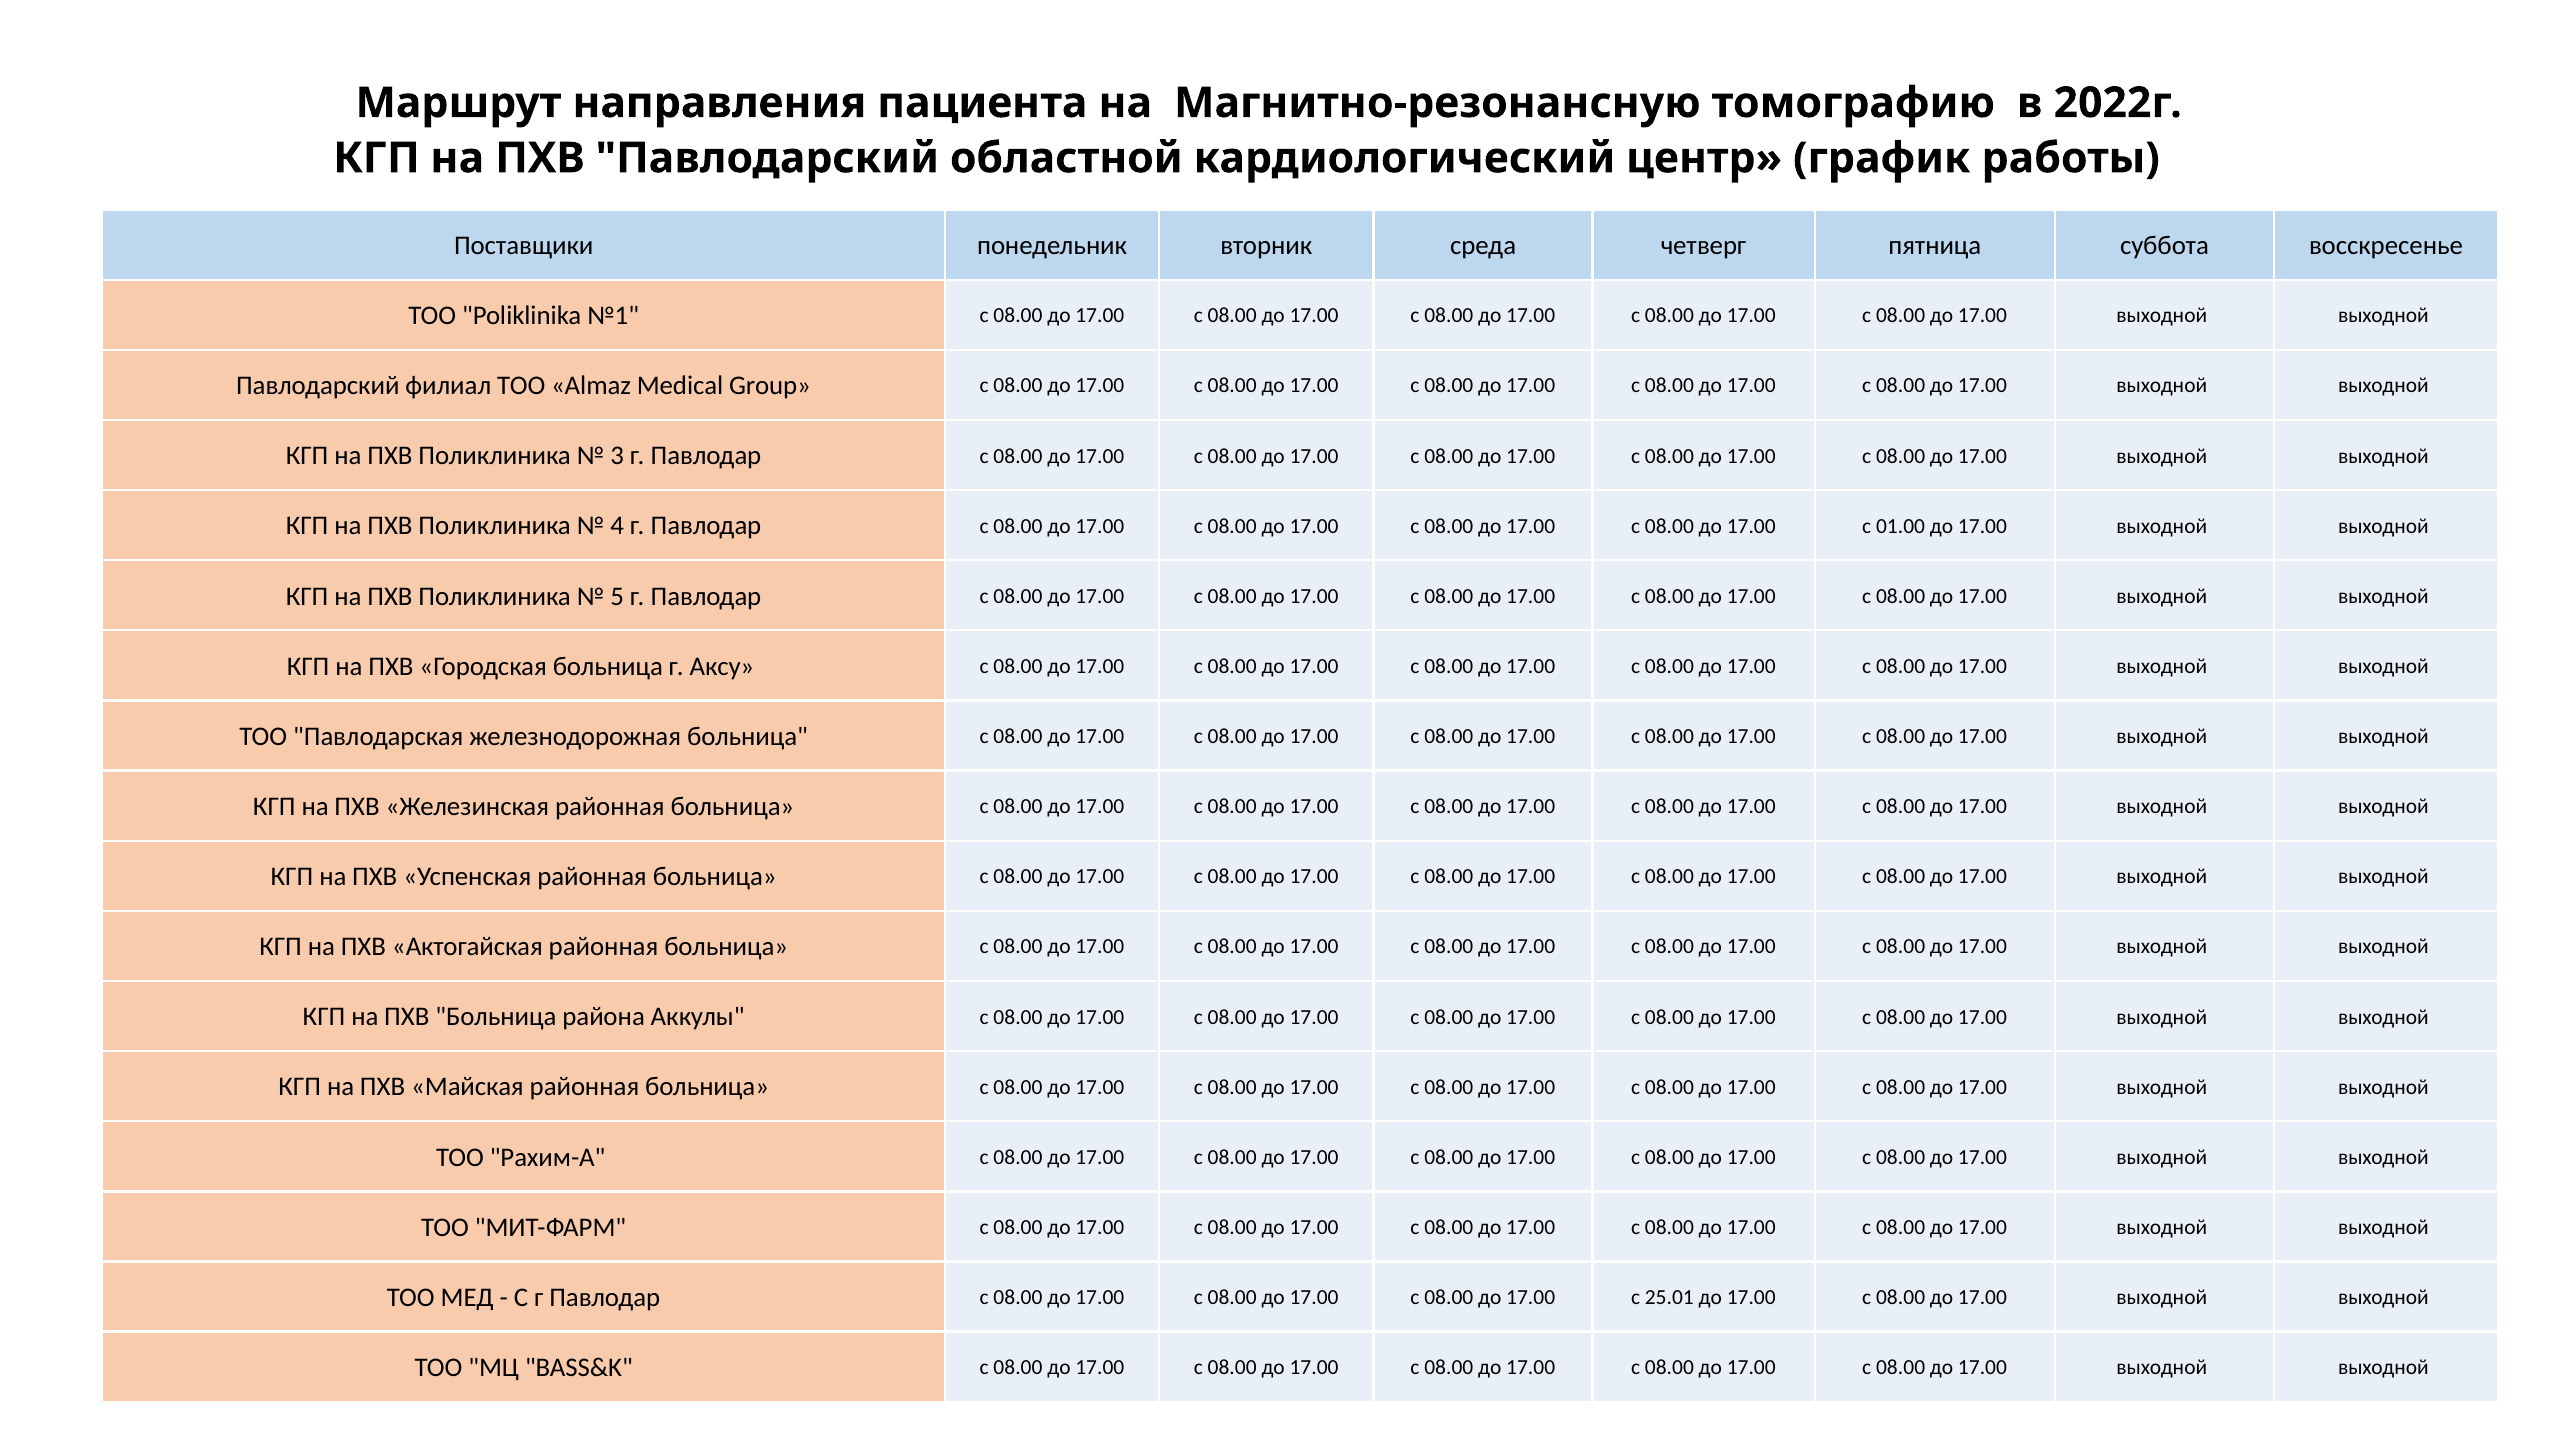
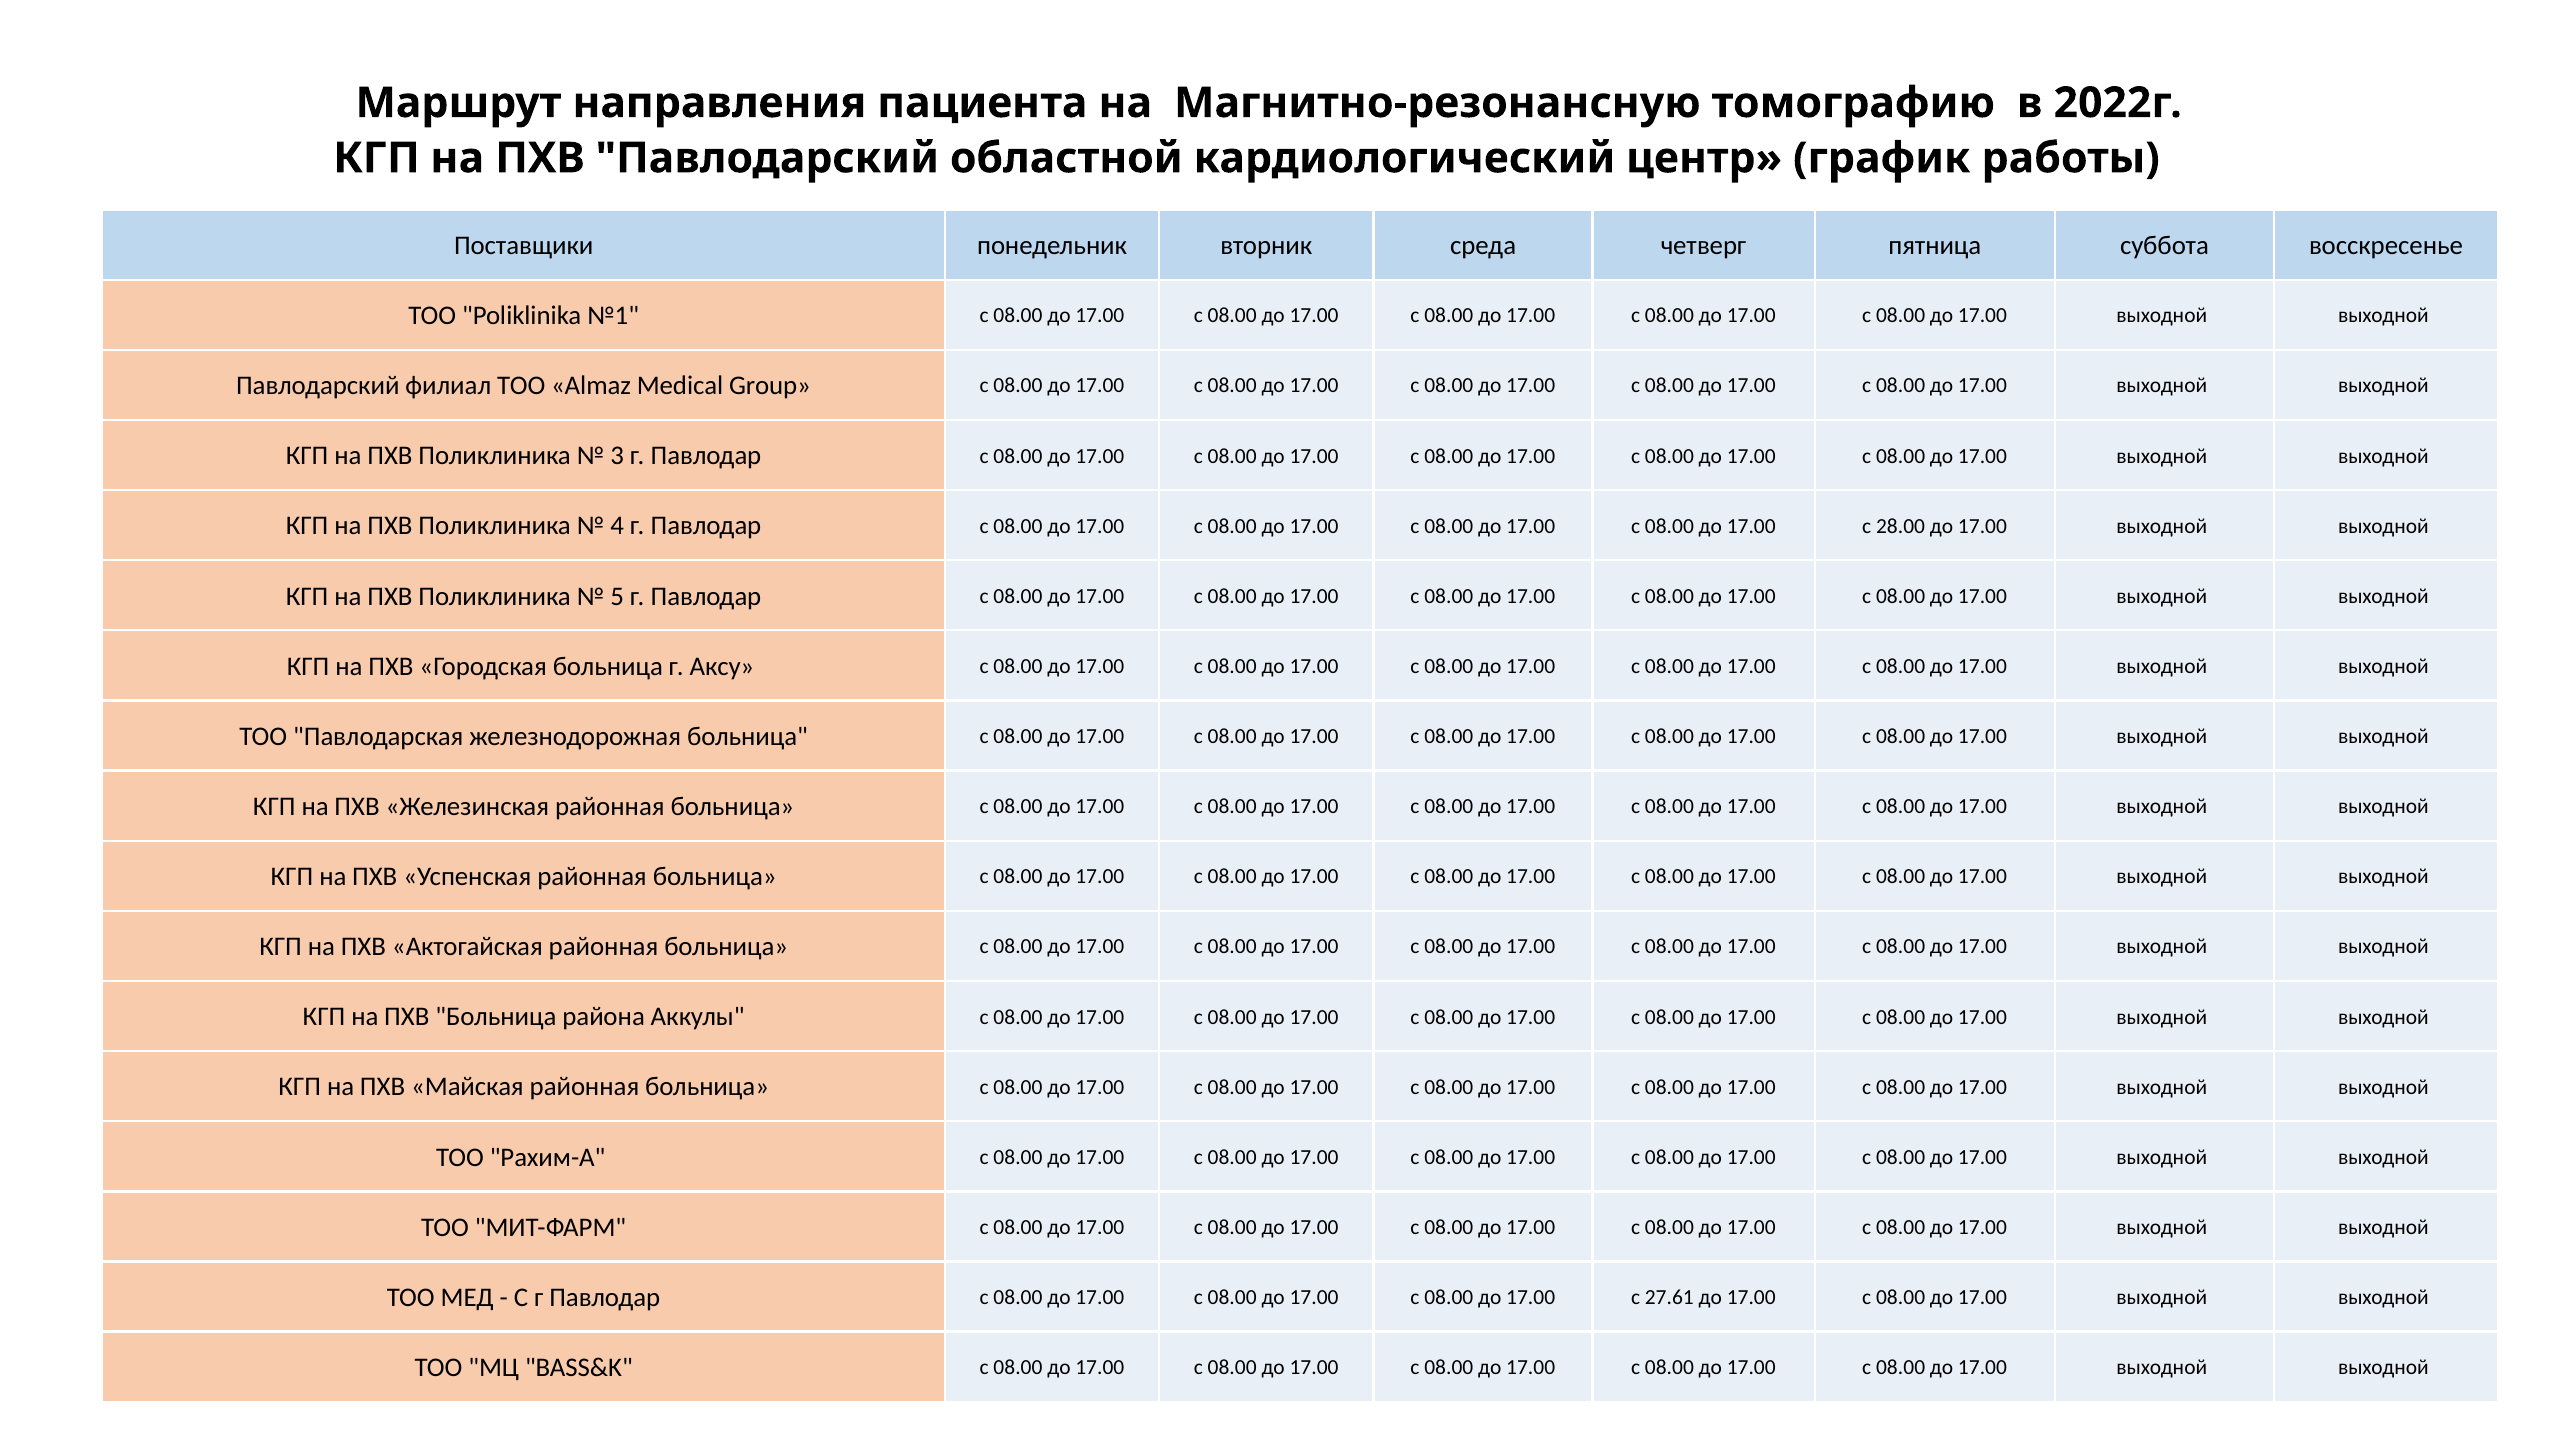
01.00: 01.00 -> 28.00 (1901, 526)
25.01: 25.01 -> 27.61 (1669, 1298)
